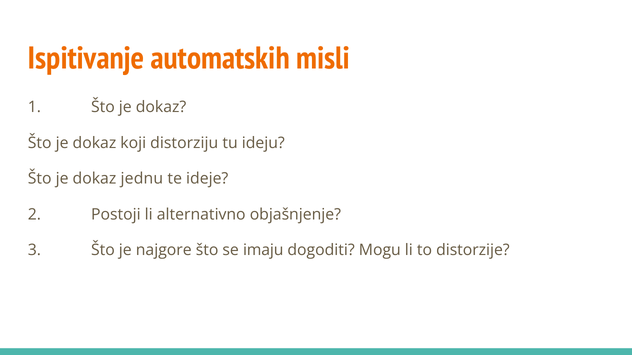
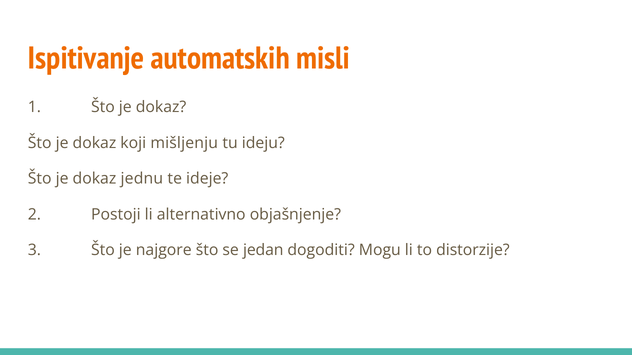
distorziju: distorziju -> mišljenju (184, 143)
imaju: imaju -> jedan (263, 251)
